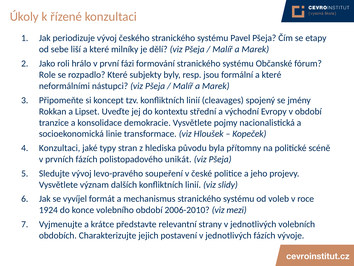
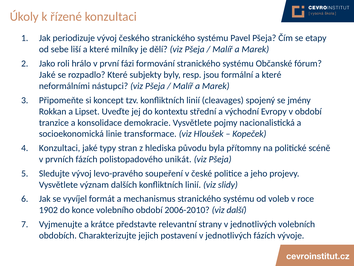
Role: Role -> Jaké (47, 75)
1924: 1924 -> 1902 (48, 210)
mezi: mezi -> další (237, 210)
